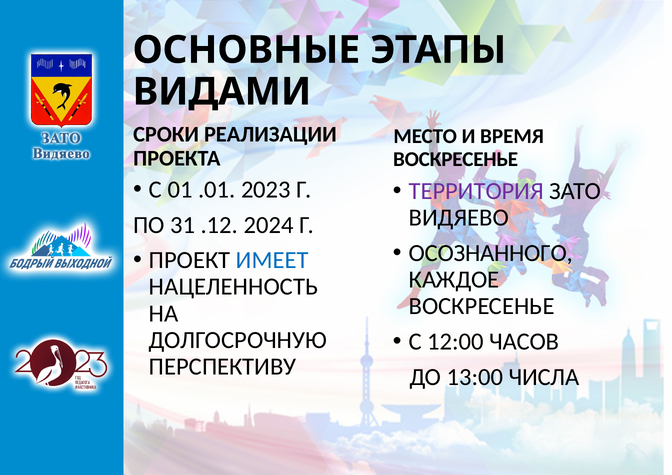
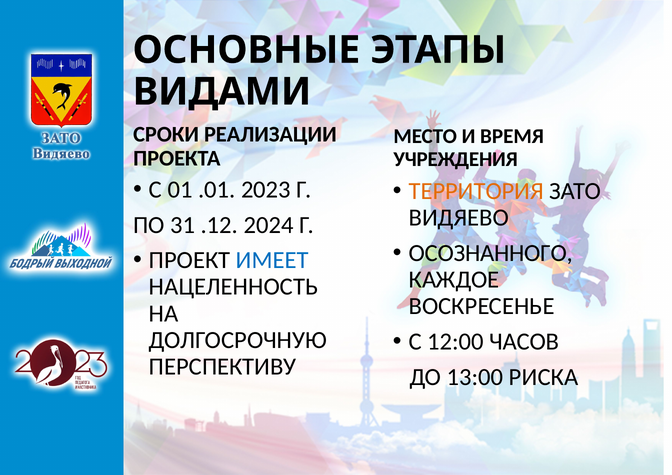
ВОСКРЕСЕНЬЕ: ВОСКРЕСЕНЬЕ -> УЧРЕЖДЕНИЯ (456, 159)
ТЕРРИТОРИЯ colour: purple -> orange (476, 191)
ЧИСЛА: ЧИСЛА -> РИСКА (544, 377)
